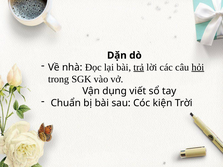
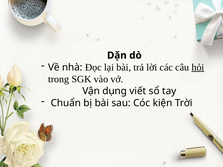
trả underline: present -> none (139, 67)
